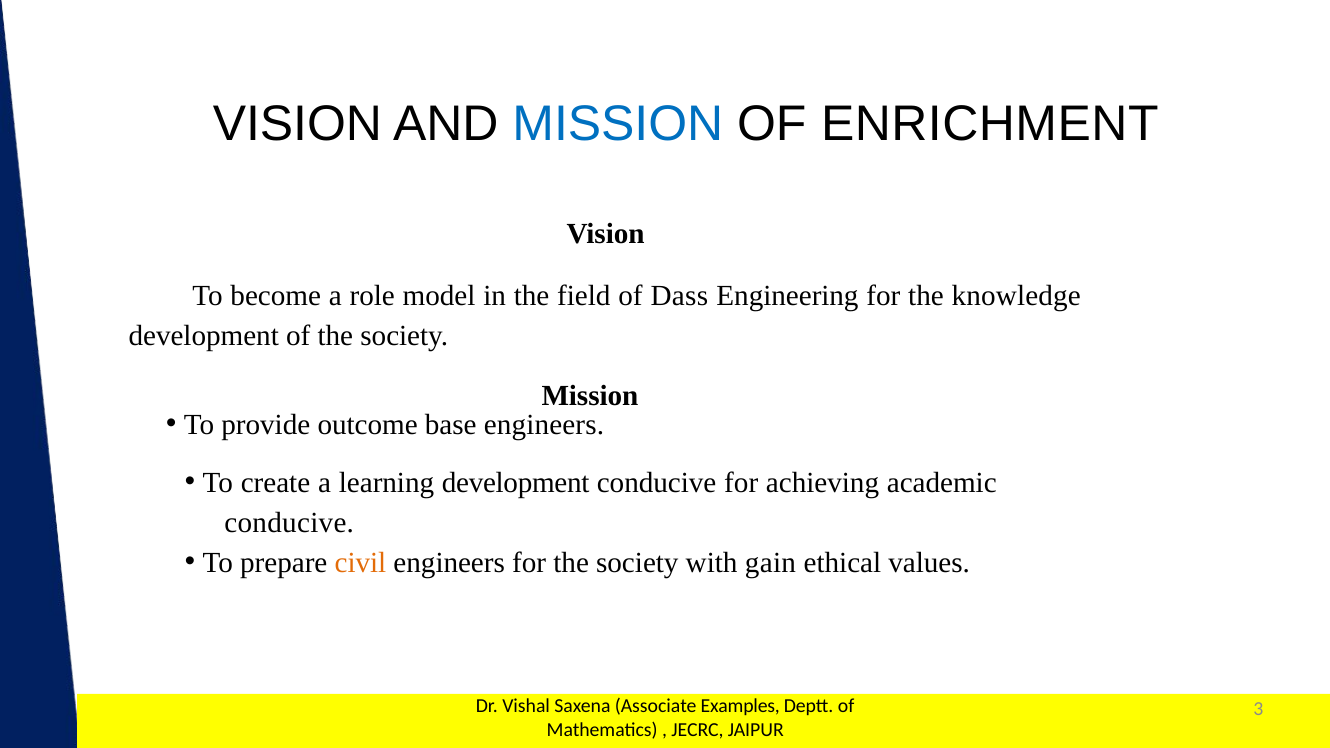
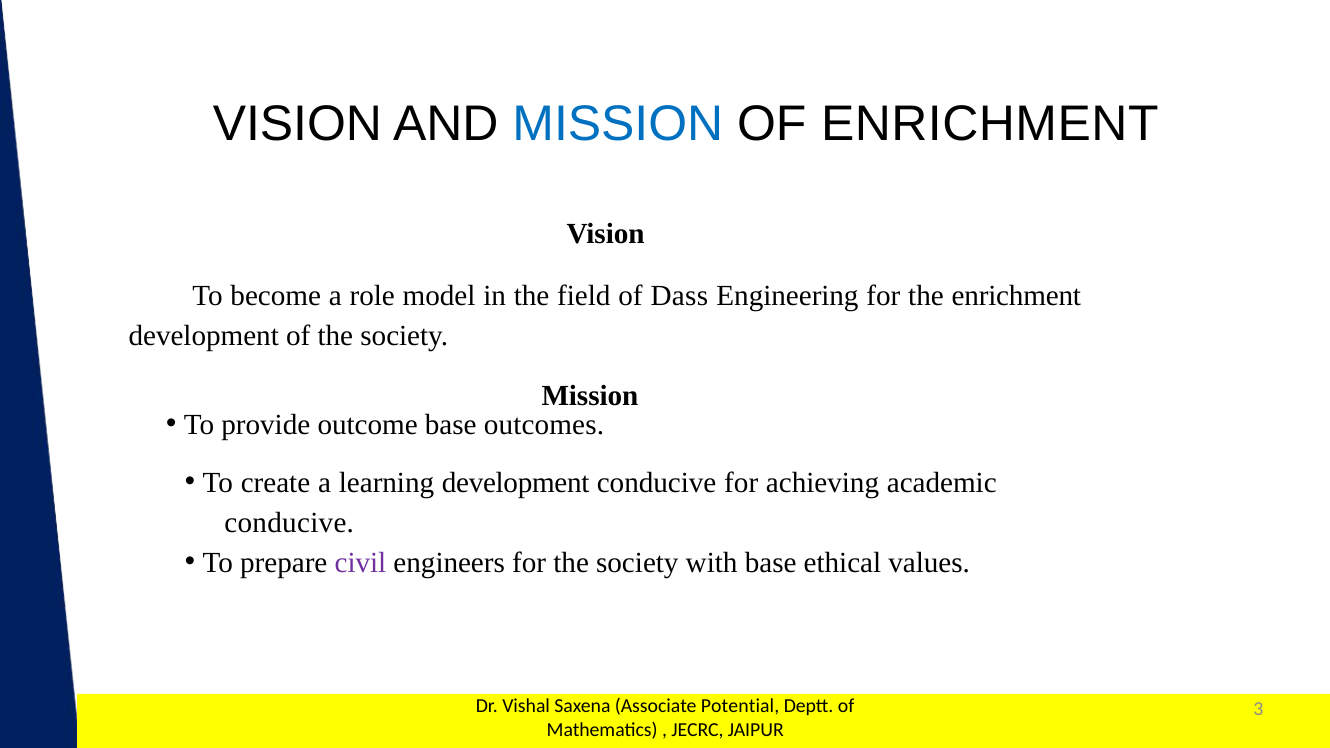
the knowledge: knowledge -> enrichment (1016, 295)
base engineers: engineers -> outcomes (544, 424)
civil colour: orange -> purple (360, 563)
with gain: gain -> base (771, 563)
Examples: Examples -> Potential (740, 706)
